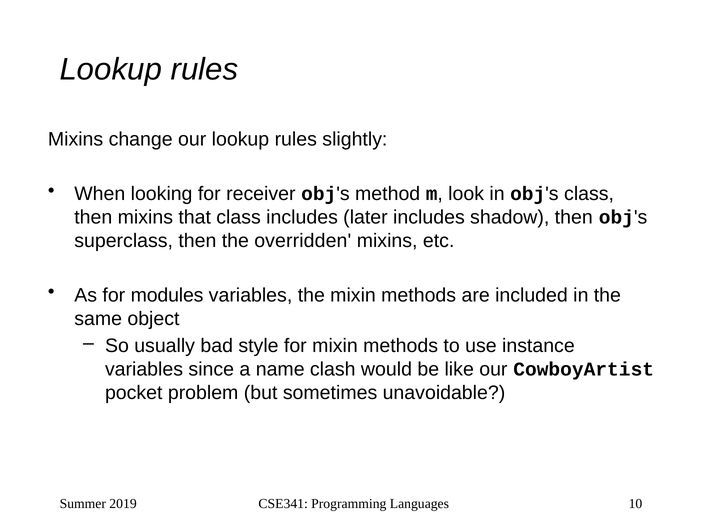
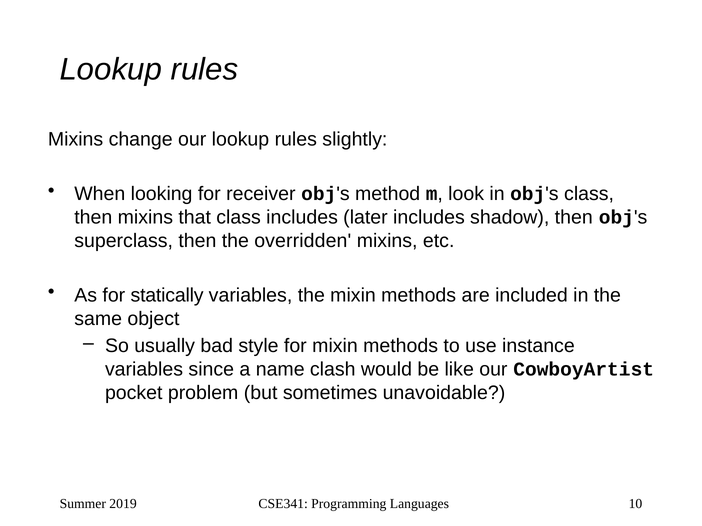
modules: modules -> statically (167, 295)
